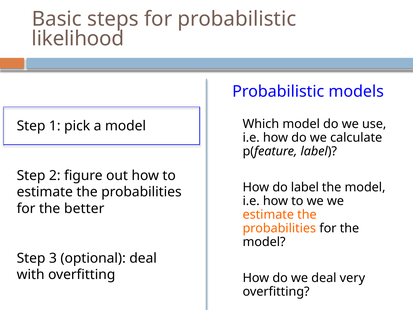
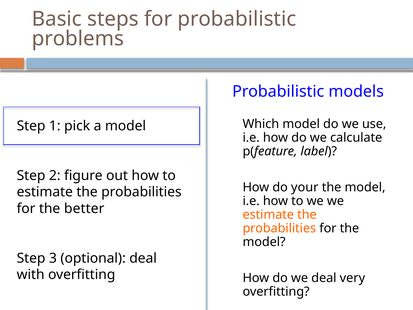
likelihood: likelihood -> problems (78, 39)
do label: label -> your (305, 187)
